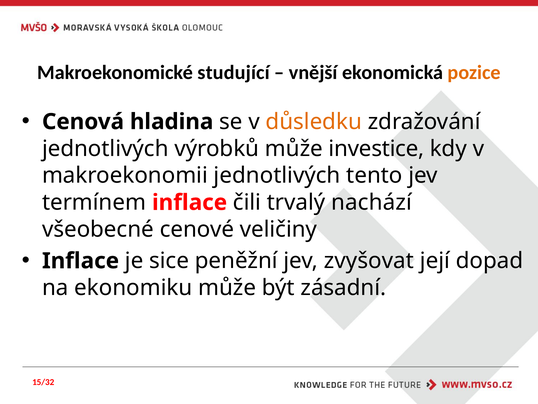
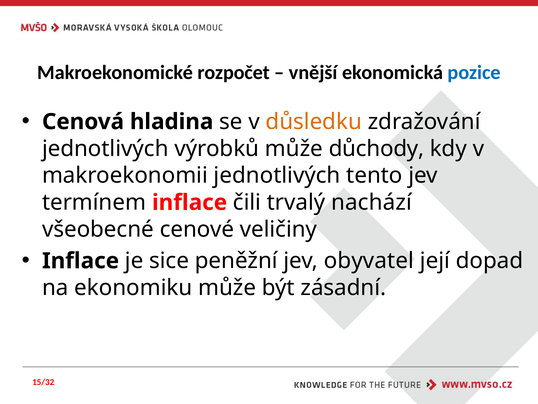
studující: studující -> rozpočet (234, 73)
pozice colour: orange -> blue (474, 73)
investice: investice -> důchody (376, 148)
zvyšovat: zvyšovat -> obyvatel (369, 261)
